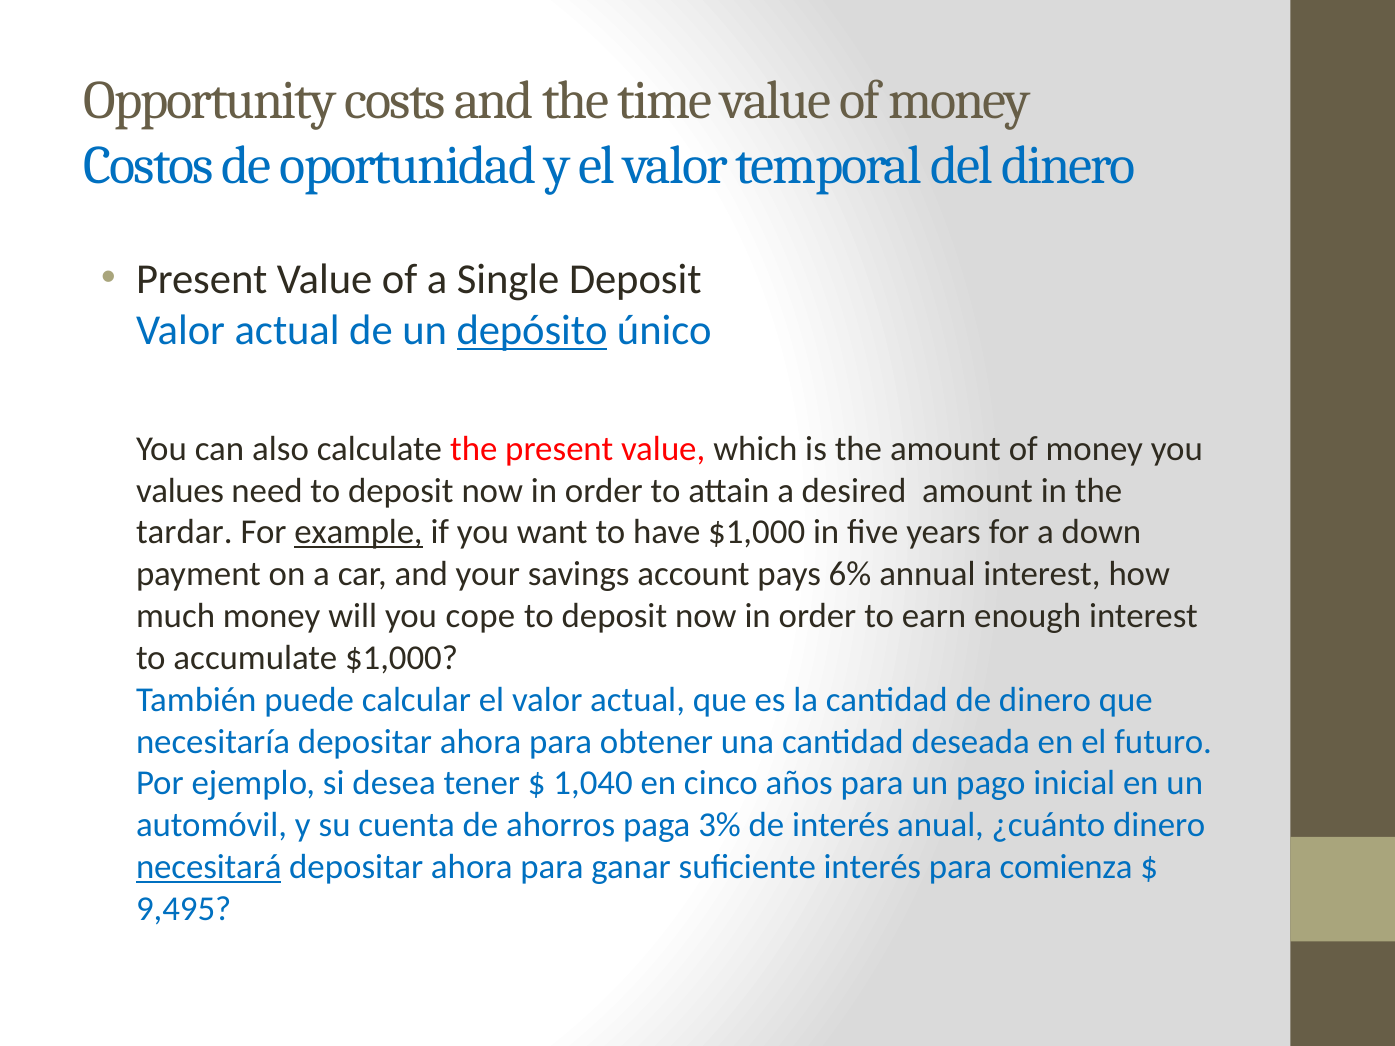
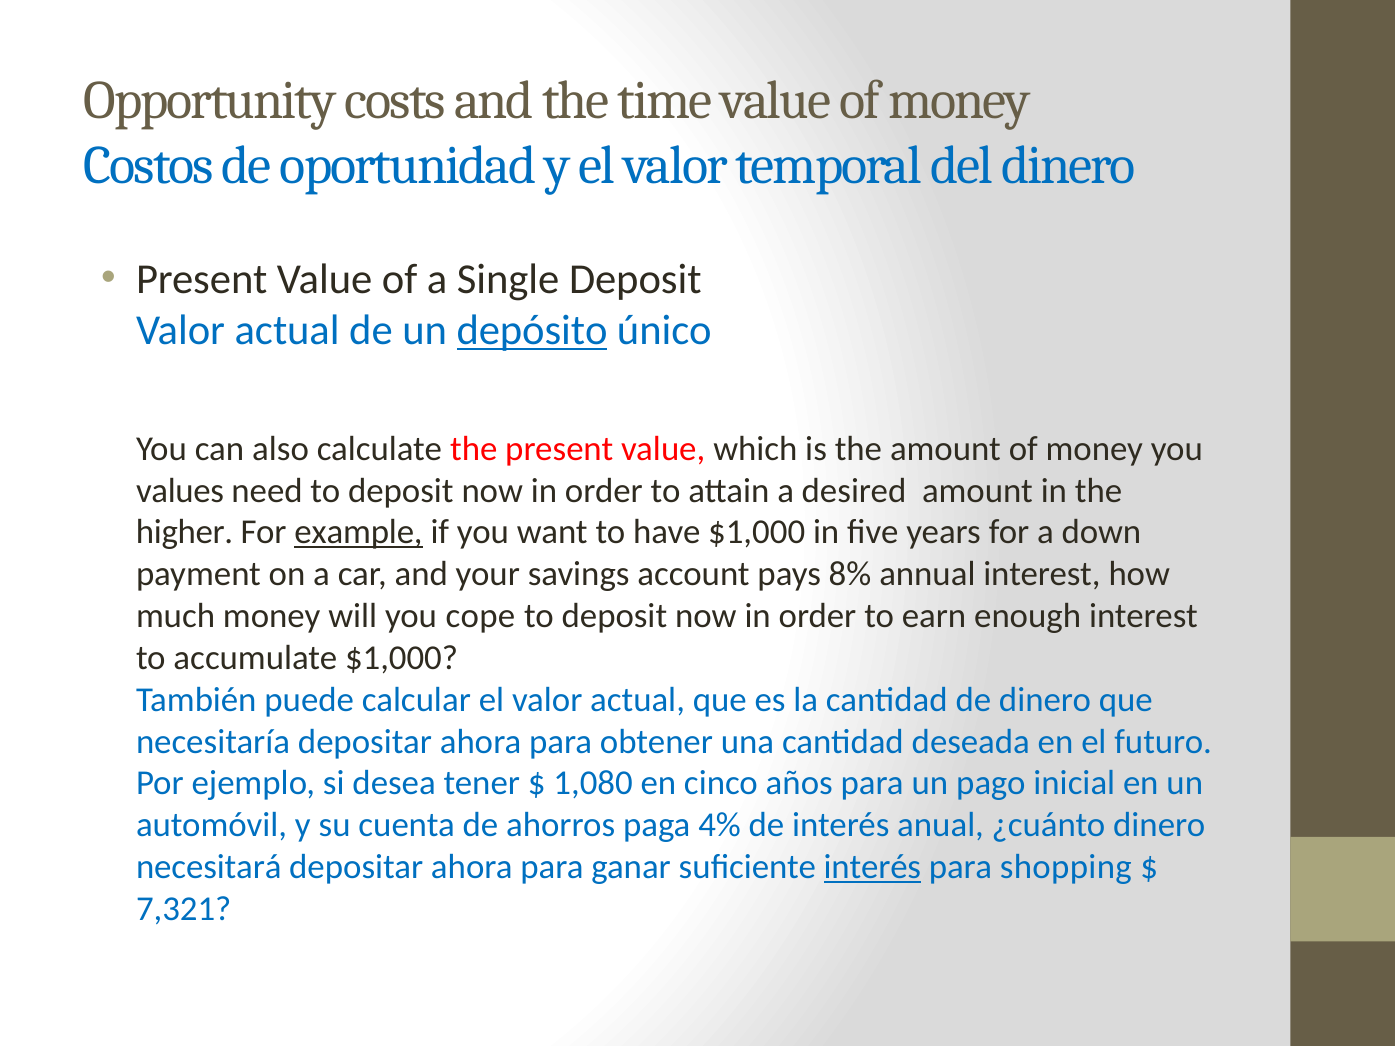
tardar: tardar -> higher (184, 533)
6%: 6% -> 8% (850, 574)
1,040: 1,040 -> 1,080 (593, 784)
3%: 3% -> 4% (720, 825)
necesitará underline: present -> none (209, 867)
interés underline: none -> present (872, 867)
comienza: comienza -> shopping (1066, 867)
9,495: 9,495 -> 7,321 (184, 909)
